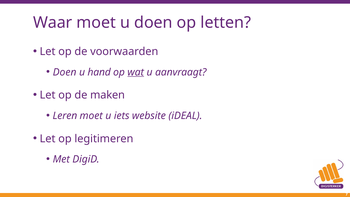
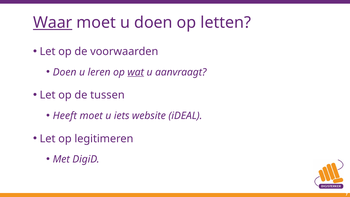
Waar underline: none -> present (53, 23)
hand: hand -> leren (99, 72)
maken: maken -> tussen (107, 95)
Leren: Leren -> Heeft (65, 116)
